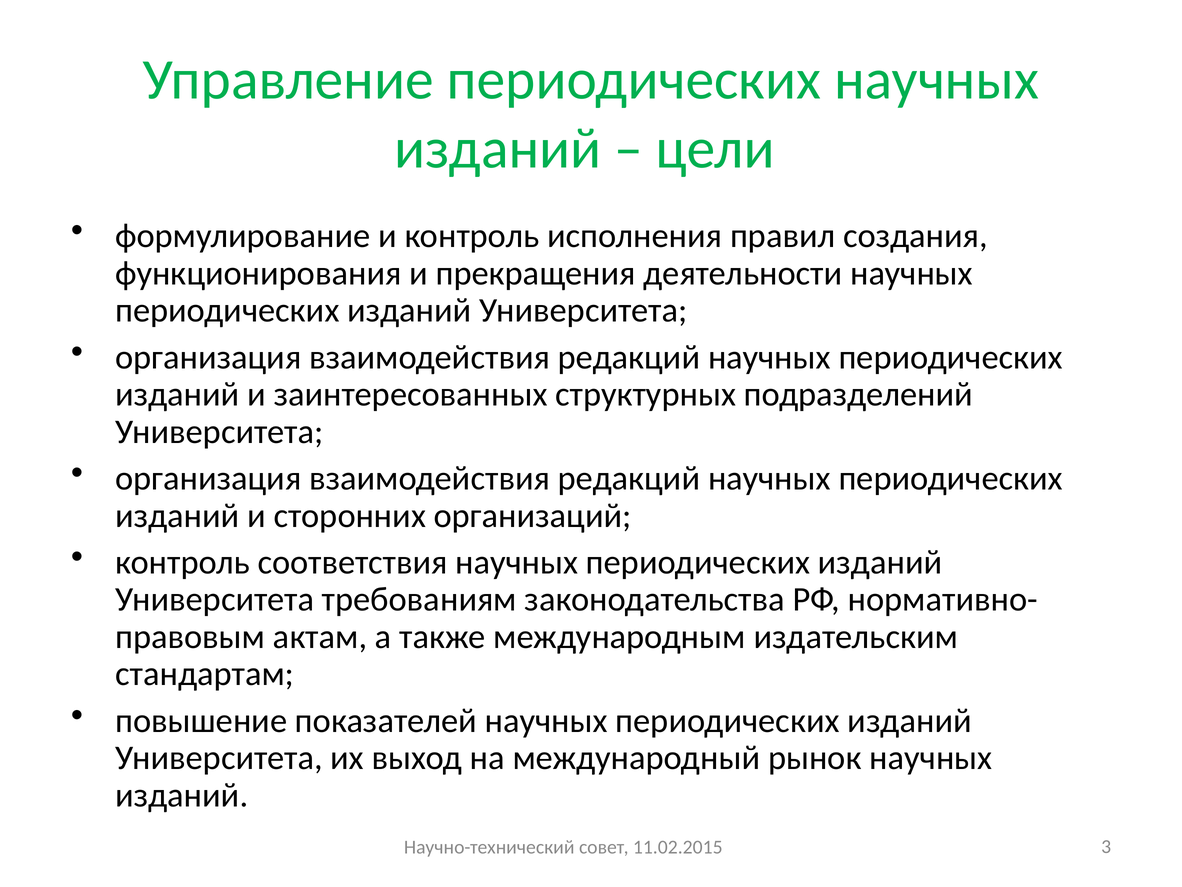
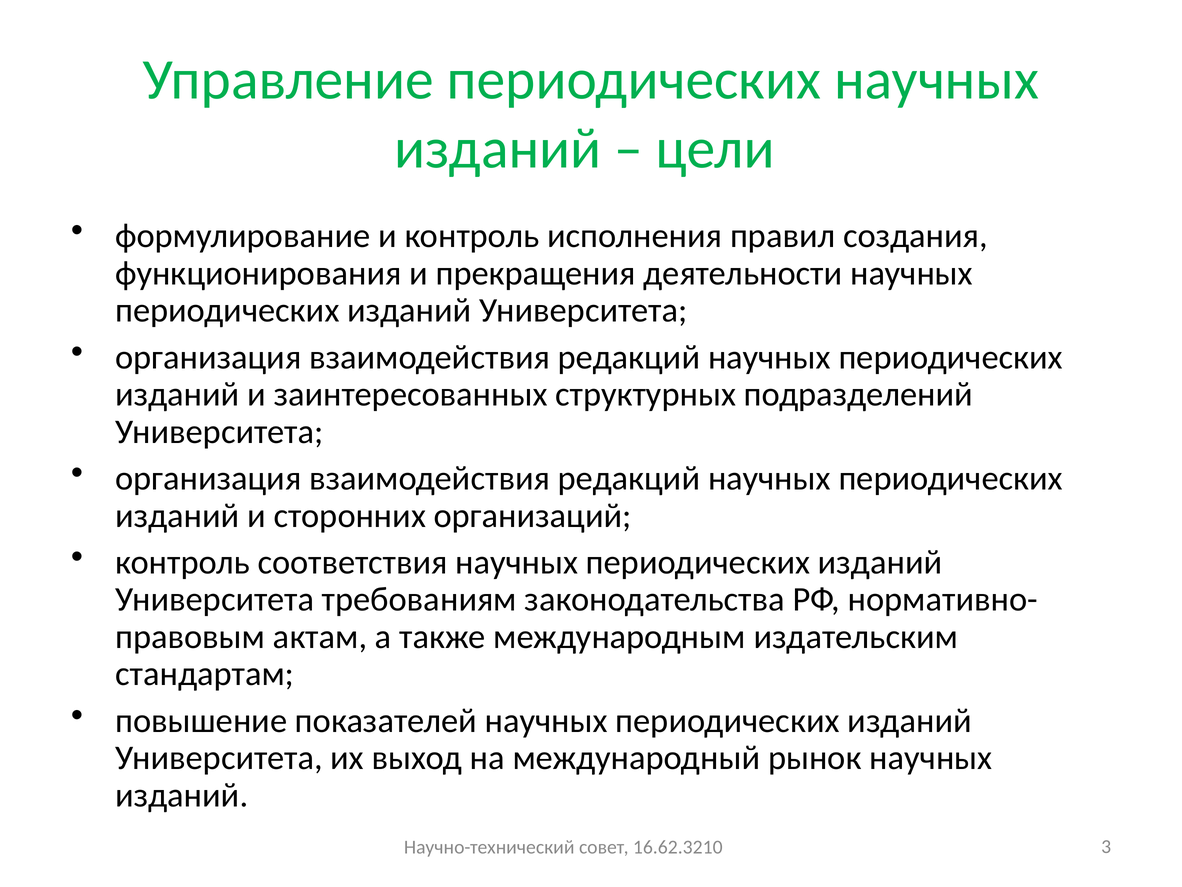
11.02.2015: 11.02.2015 -> 16.62.3210 (678, 847)
